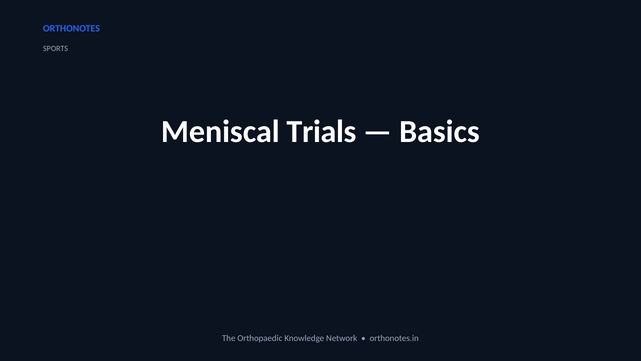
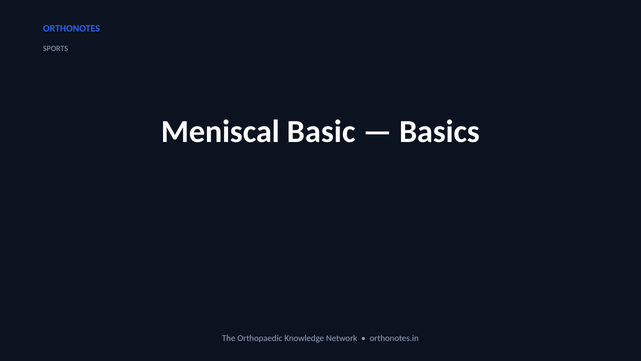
Trials: Trials -> Basic (321, 131)
